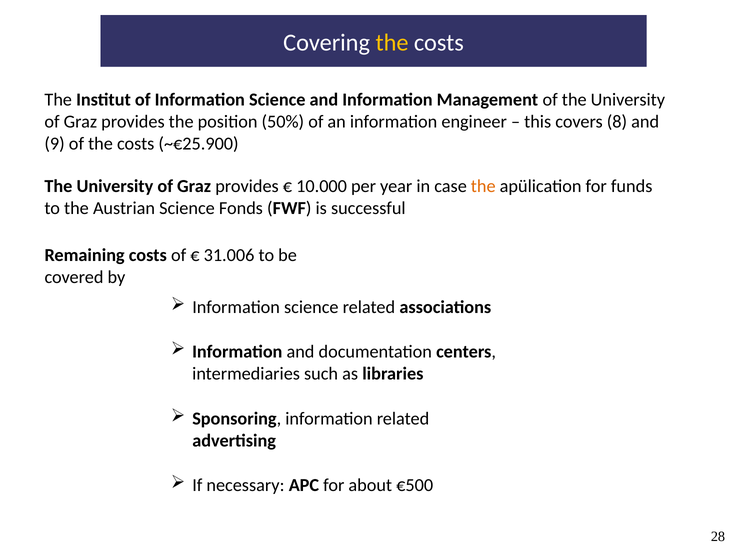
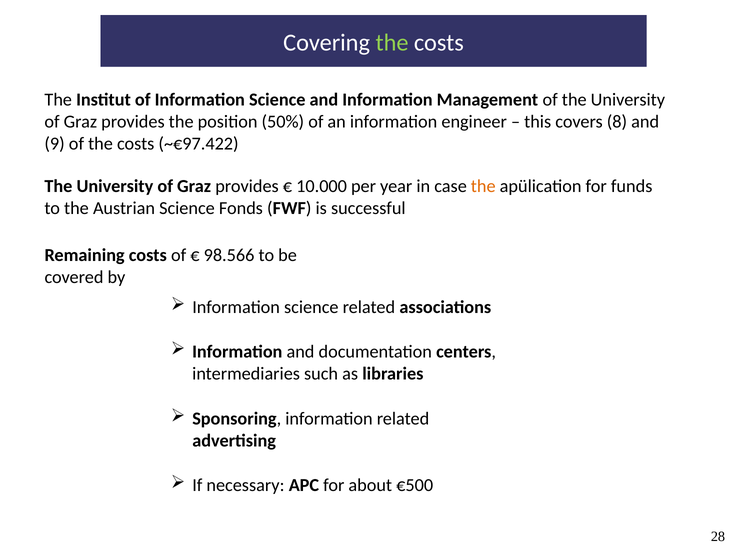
the colour: yellow -> light green (392, 43)
~€25.900: ~€25.900 -> ~€97.422 (199, 144)
31.006: 31.006 -> 98.566 (229, 255)
